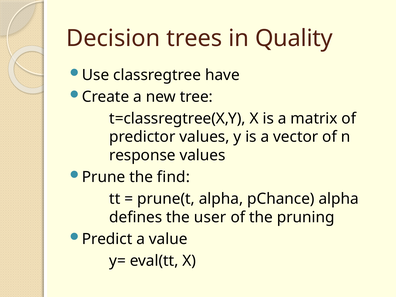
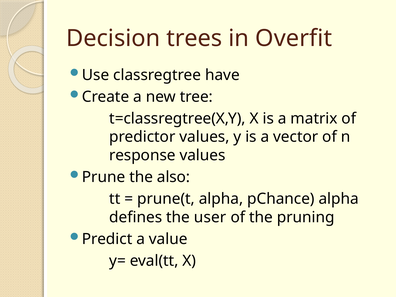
Quality: Quality -> Overfit (294, 38)
find: find -> also (174, 177)
